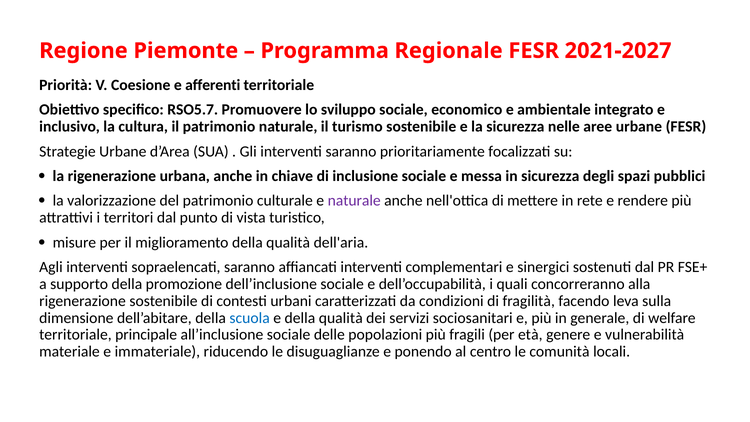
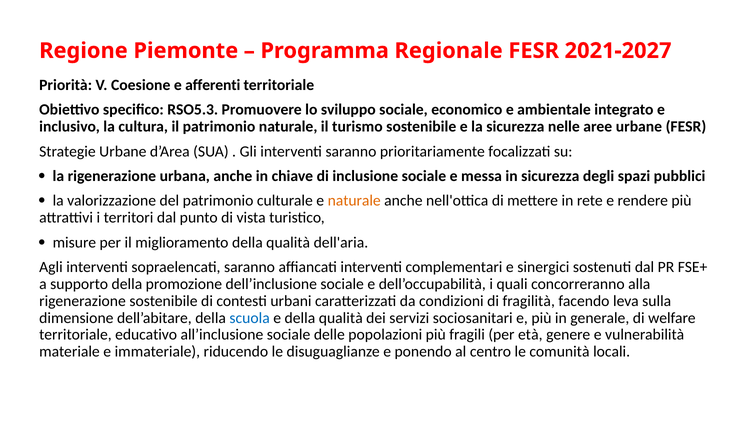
RSO5.7: RSO5.7 -> RSO5.3 (193, 110)
naturale colour: purple -> orange (354, 201)
principale: principale -> educativo (146, 335)
